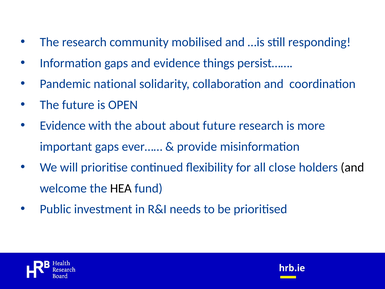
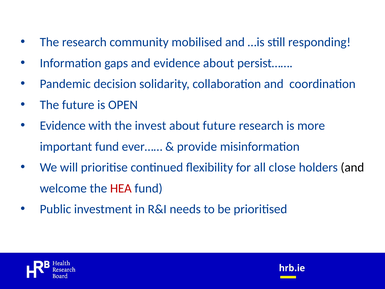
evidence things: things -> about (219, 63)
national: national -> decision (115, 84)
the about: about -> invest (151, 126)
important gaps: gaps -> fund (107, 146)
HEA colour: black -> red (121, 188)
